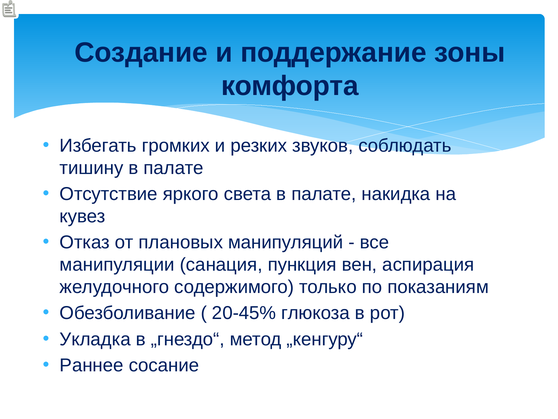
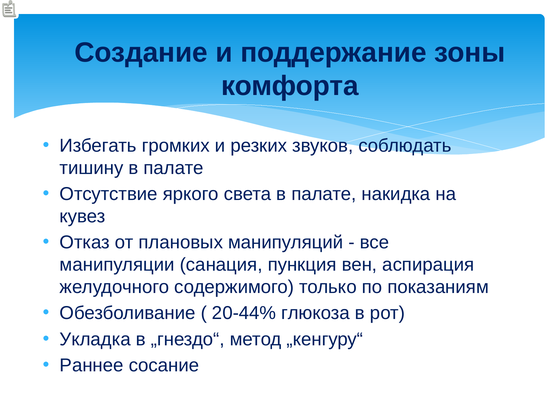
20-45%: 20-45% -> 20-44% (244, 313)
